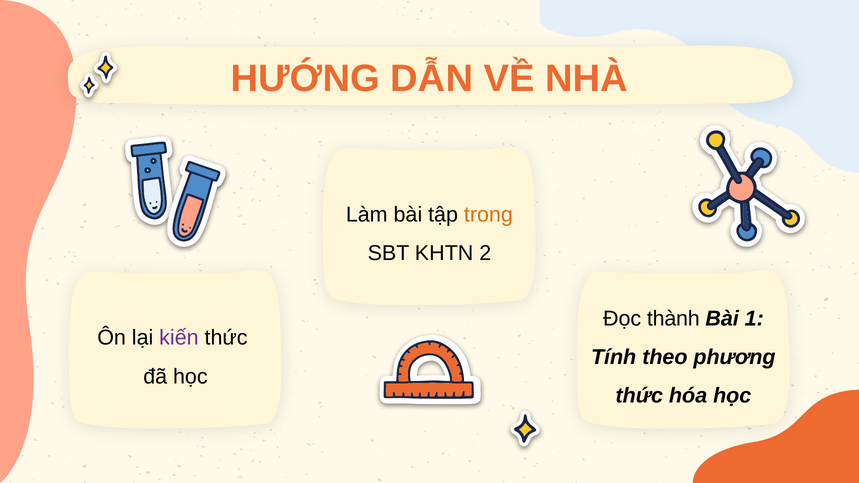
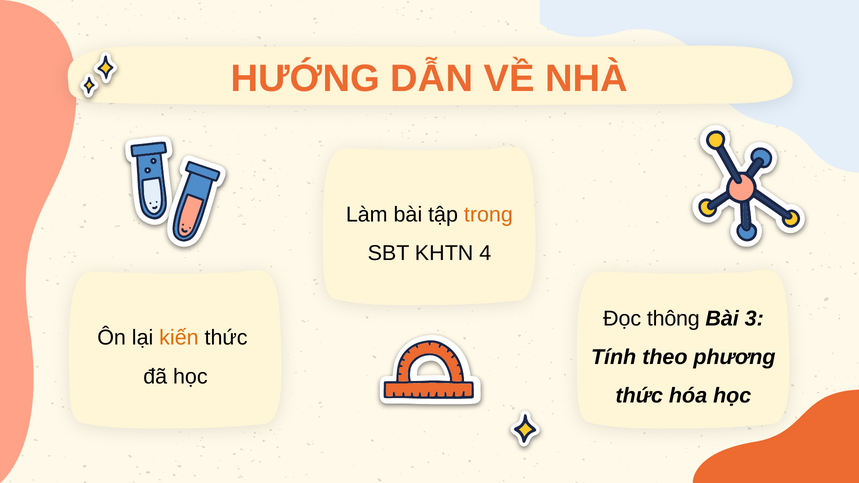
2: 2 -> 4 (485, 253)
thành: thành -> thông (673, 319)
1: 1 -> 3 (754, 319)
kiến colour: purple -> orange (179, 338)
